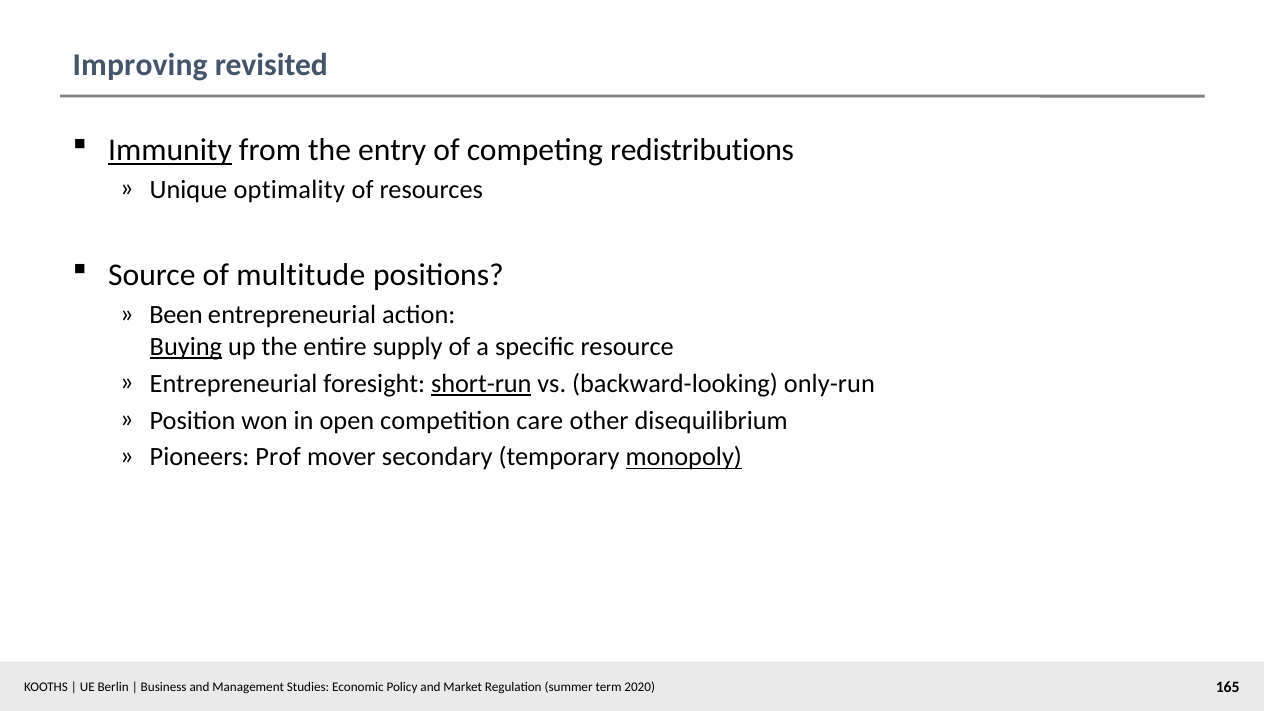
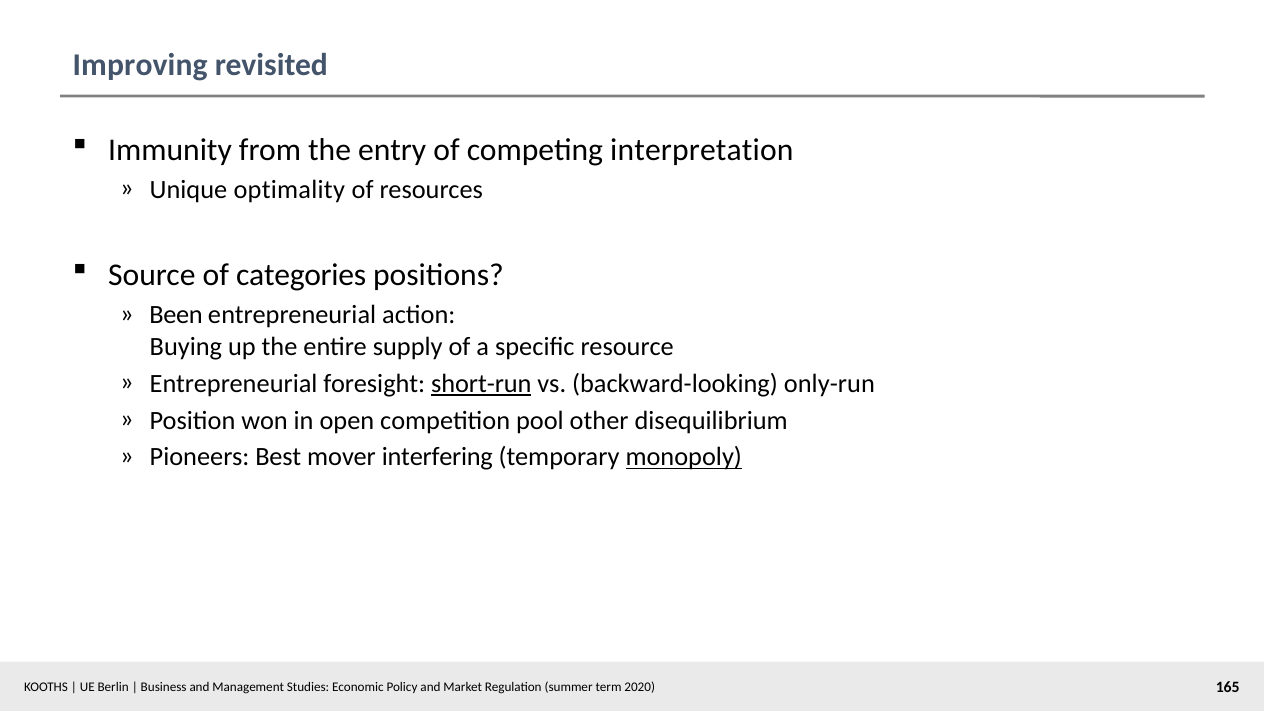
Immunity underline: present -> none (170, 150)
redistributions: redistributions -> interpretation (702, 150)
multitude: multitude -> categories (301, 275)
Buying underline: present -> none (186, 347)
care: care -> pool (540, 420)
Prof: Prof -> Best (278, 457)
secondary: secondary -> interfering (437, 457)
